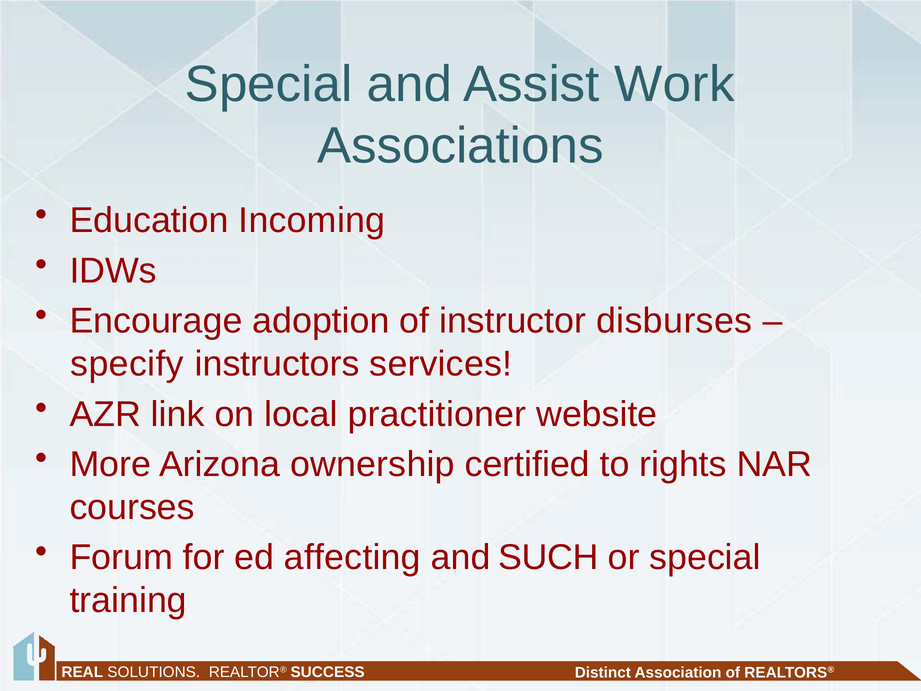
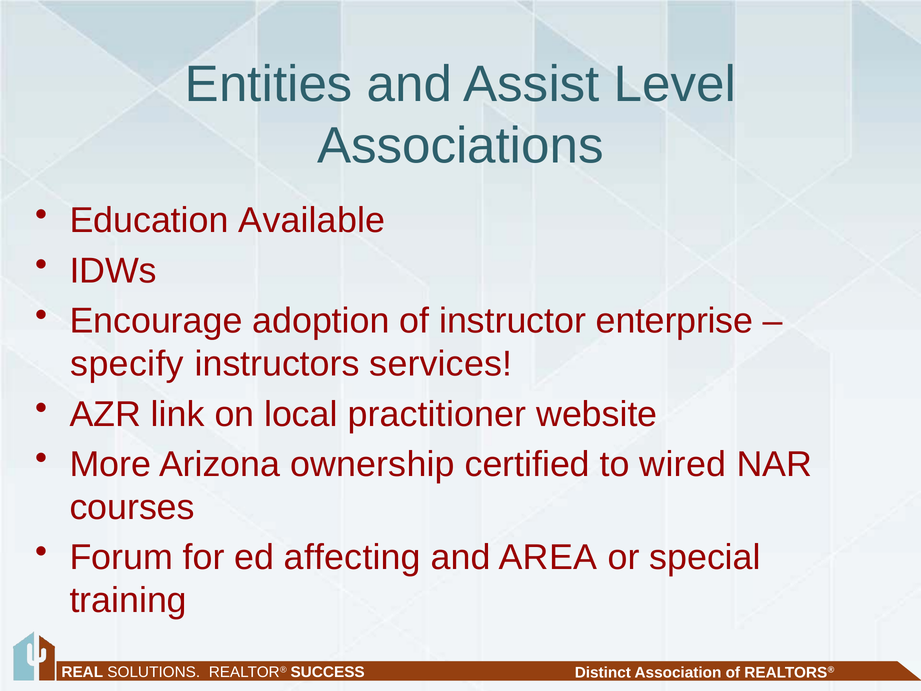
Special: Special -> Entities (269, 84)
Work: Work -> Level (675, 84)
Incoming: Incoming -> Available (312, 220)
disburses: disburses -> enterprise (674, 321)
rights: rights -> wired (683, 464)
SUCH: SUCH -> AREA (548, 557)
